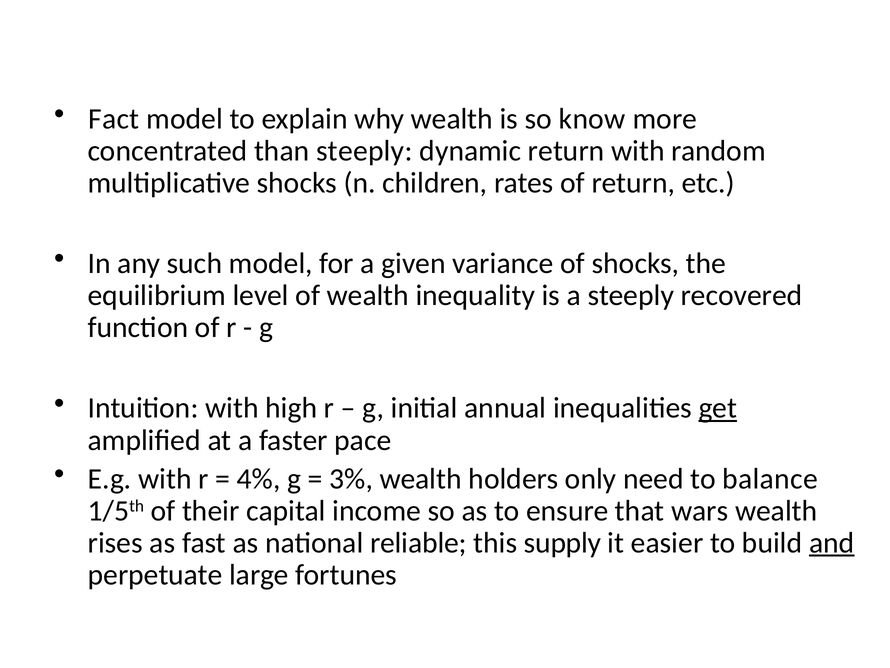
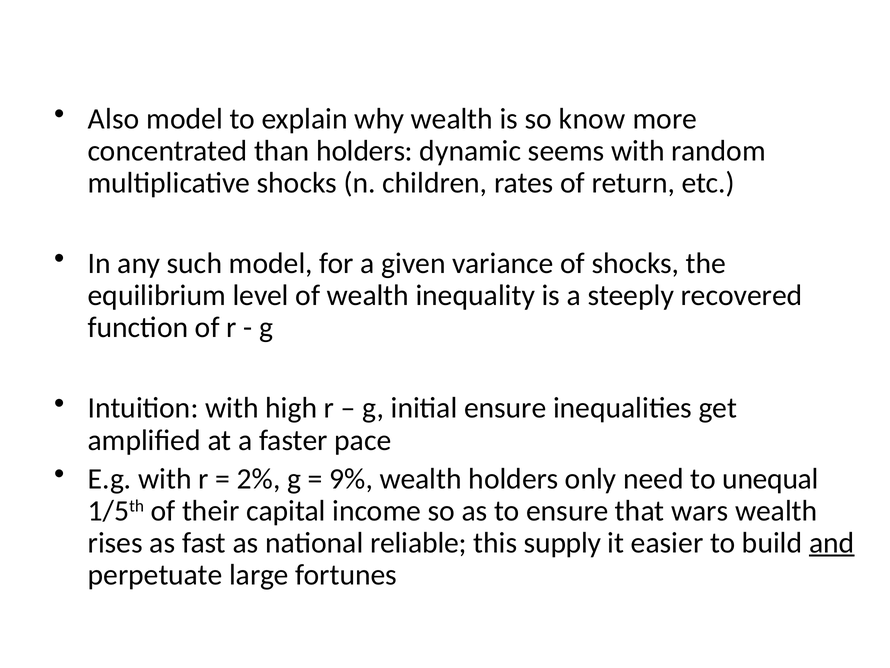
Fact: Fact -> Also (114, 119)
than steeply: steeply -> holders (365, 151)
dynamic return: return -> seems (566, 151)
initial annual: annual -> ensure (505, 408)
get underline: present -> none (718, 408)
4%: 4% -> 2% (259, 478)
3%: 3% -> 9% (351, 478)
balance: balance -> unequal (770, 478)
